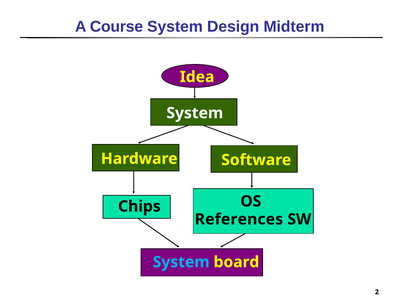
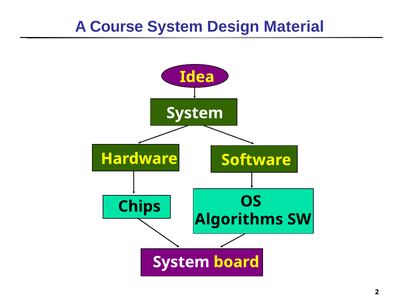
Midterm: Midterm -> Material (294, 27)
References: References -> Algorithms (239, 219)
System colour: light blue -> white (181, 262)
